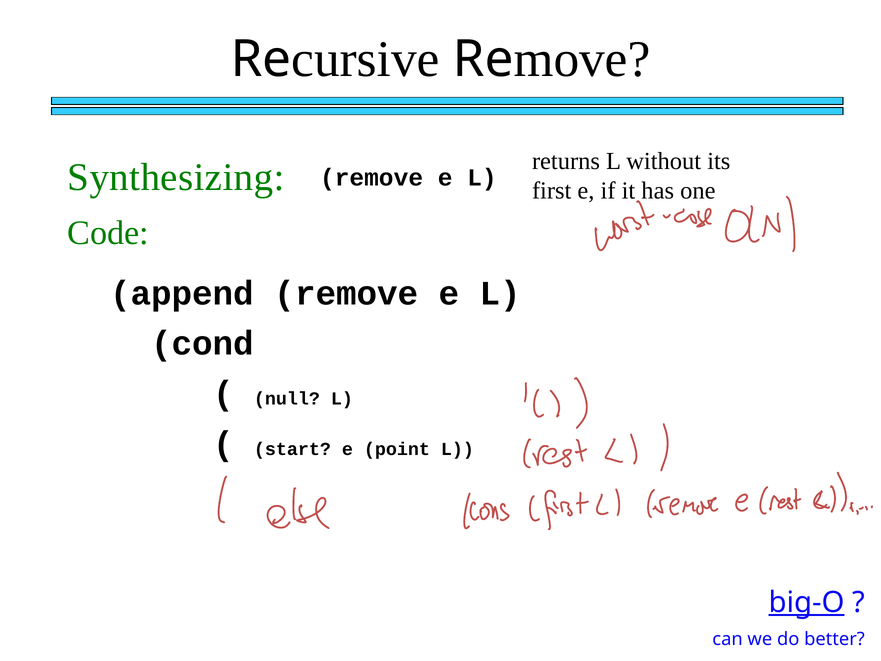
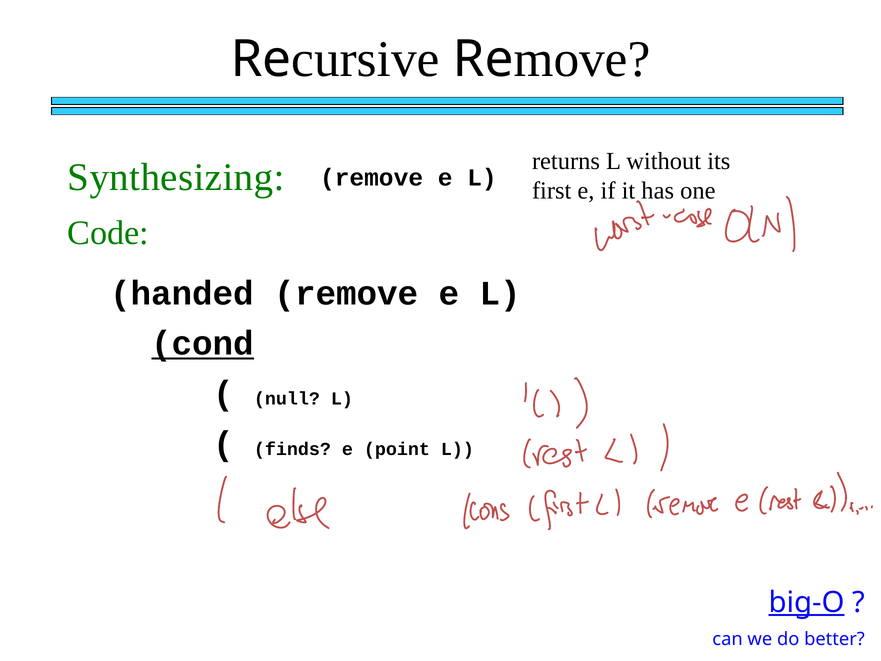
append: append -> handed (182, 293)
cond underline: none -> present (203, 343)
start: start -> finds (292, 449)
